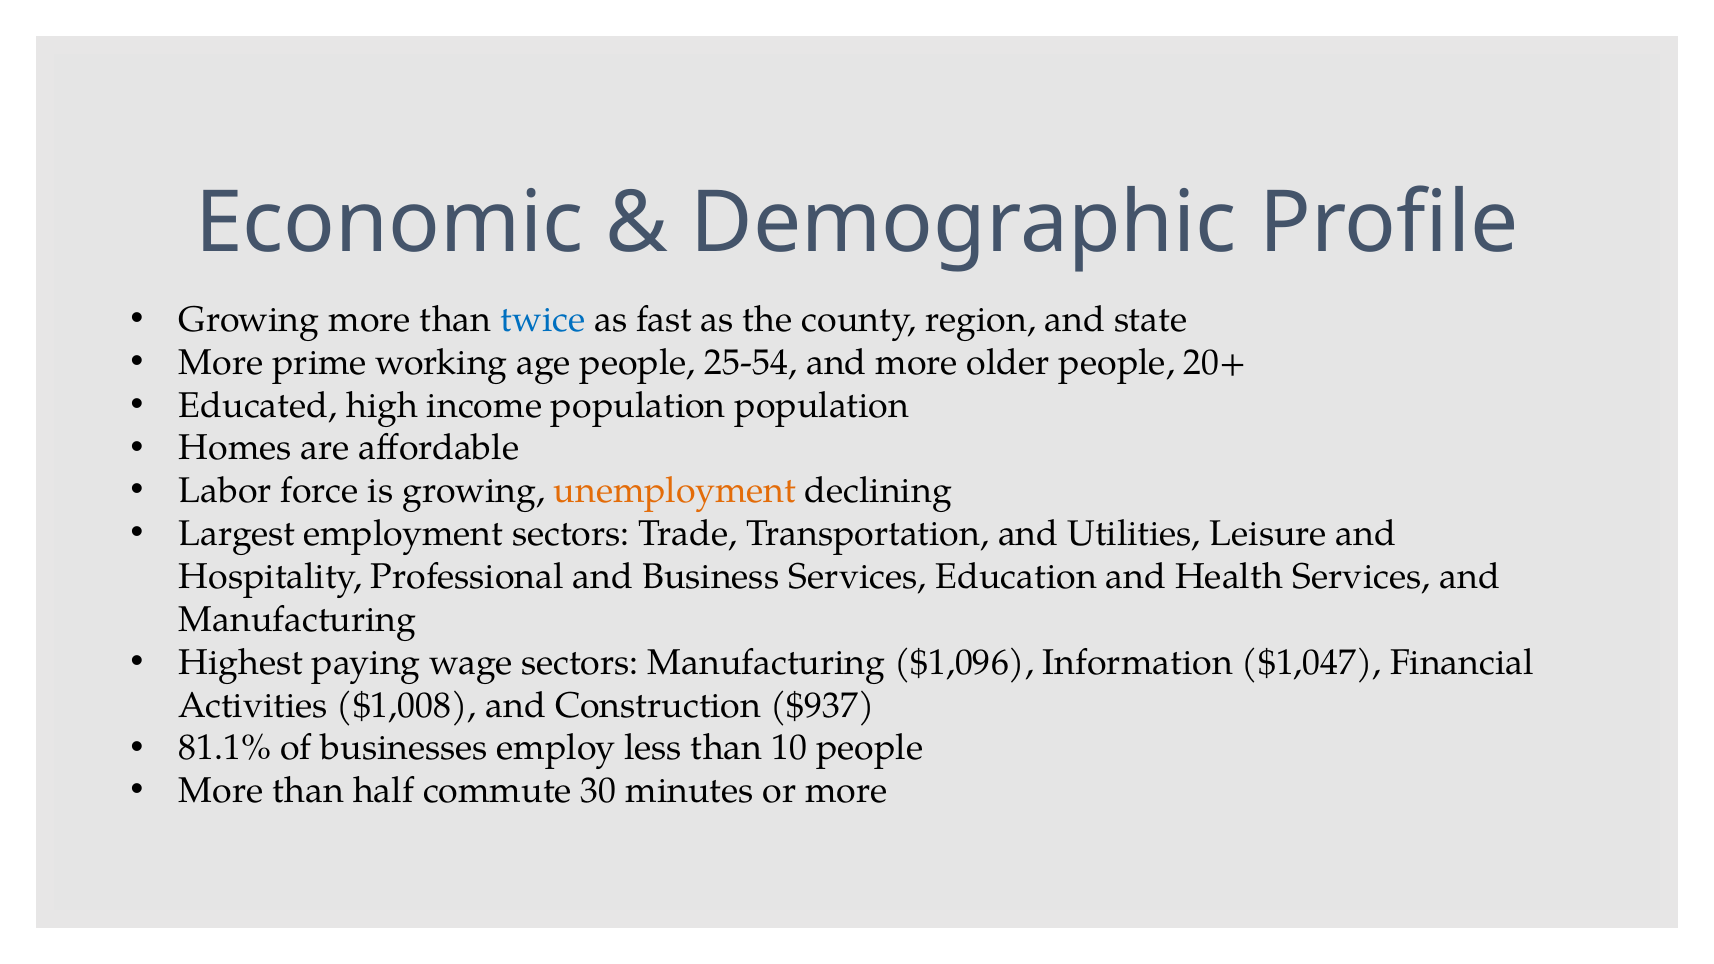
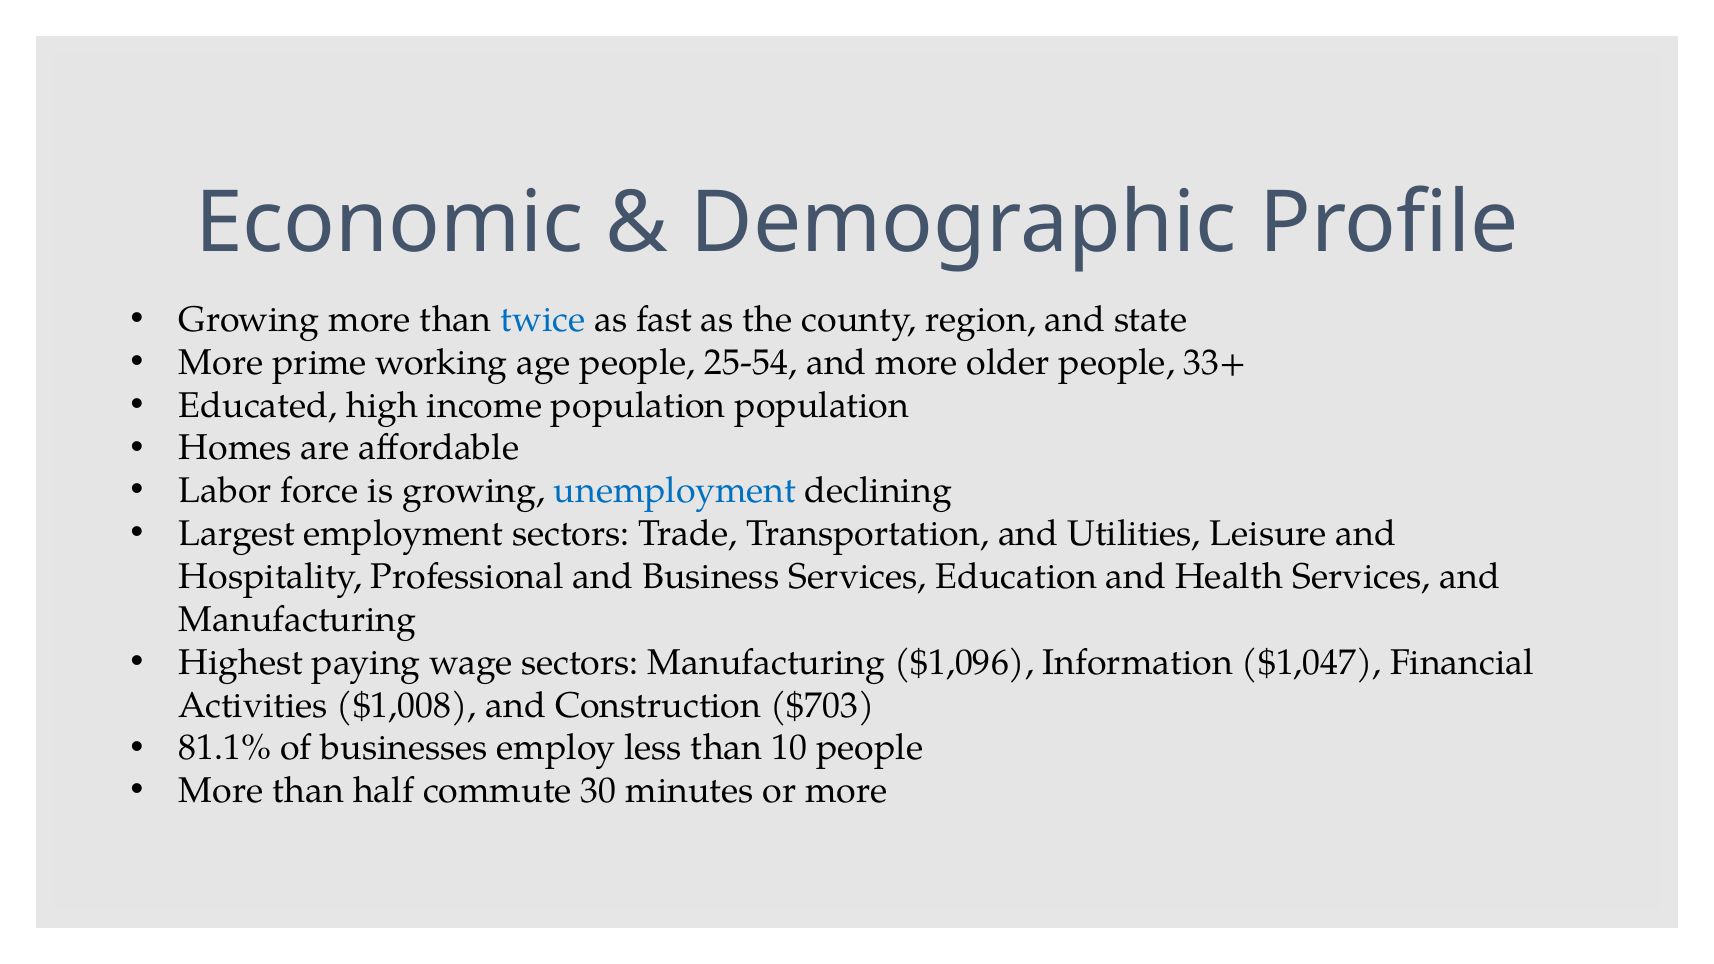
20+: 20+ -> 33+ (1215, 362)
unemployment colour: orange -> blue (675, 491)
$937: $937 -> $703 (822, 705)
